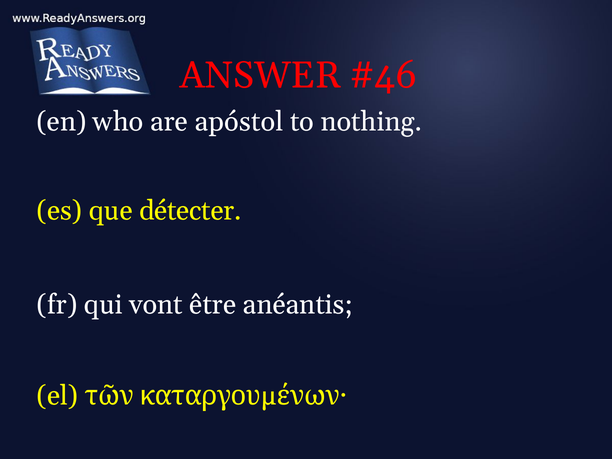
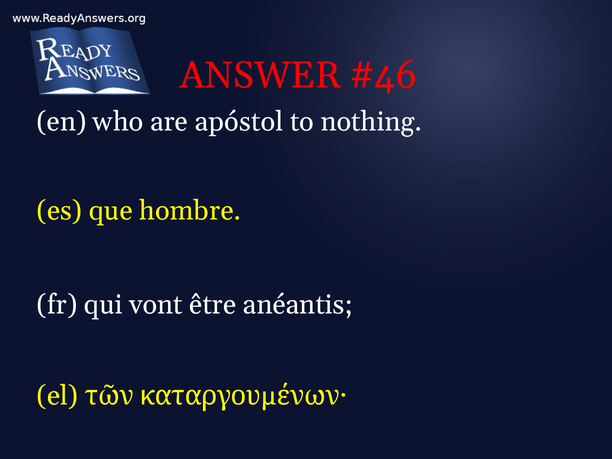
détecter: détecter -> hombre (190, 211)
